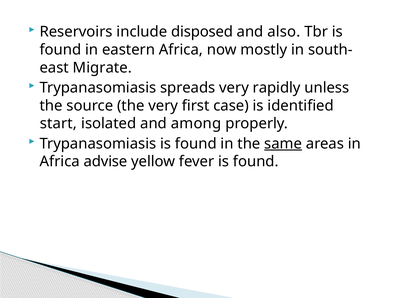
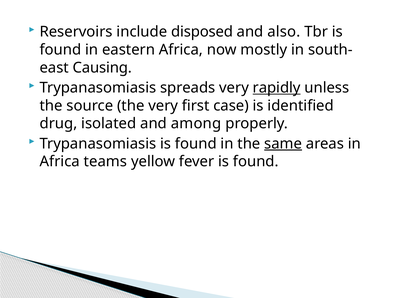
Migrate: Migrate -> Causing (102, 68)
rapidly underline: none -> present (277, 88)
start: start -> drug (58, 123)
advise: advise -> teams (105, 161)
